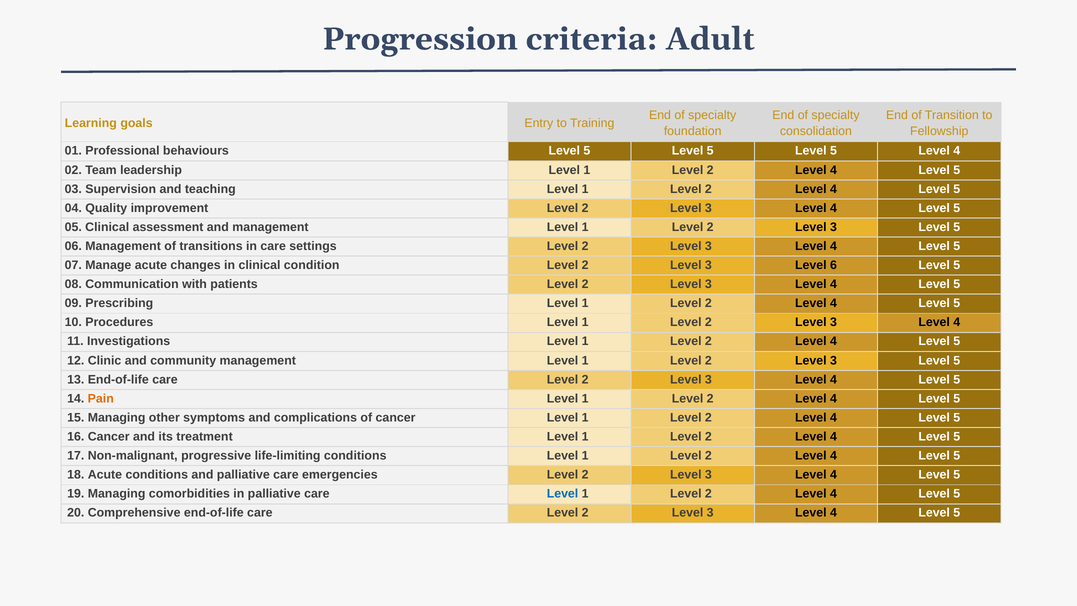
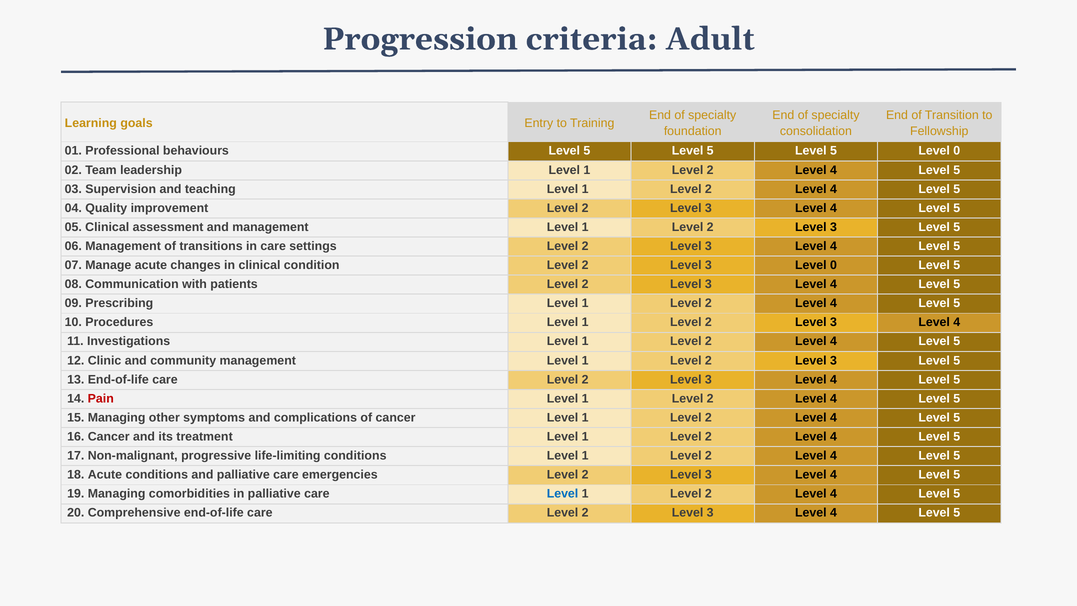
5 Level 4: 4 -> 0 (957, 151)
3 Level 6: 6 -> 0 (833, 265)
Pain colour: orange -> red (101, 398)
